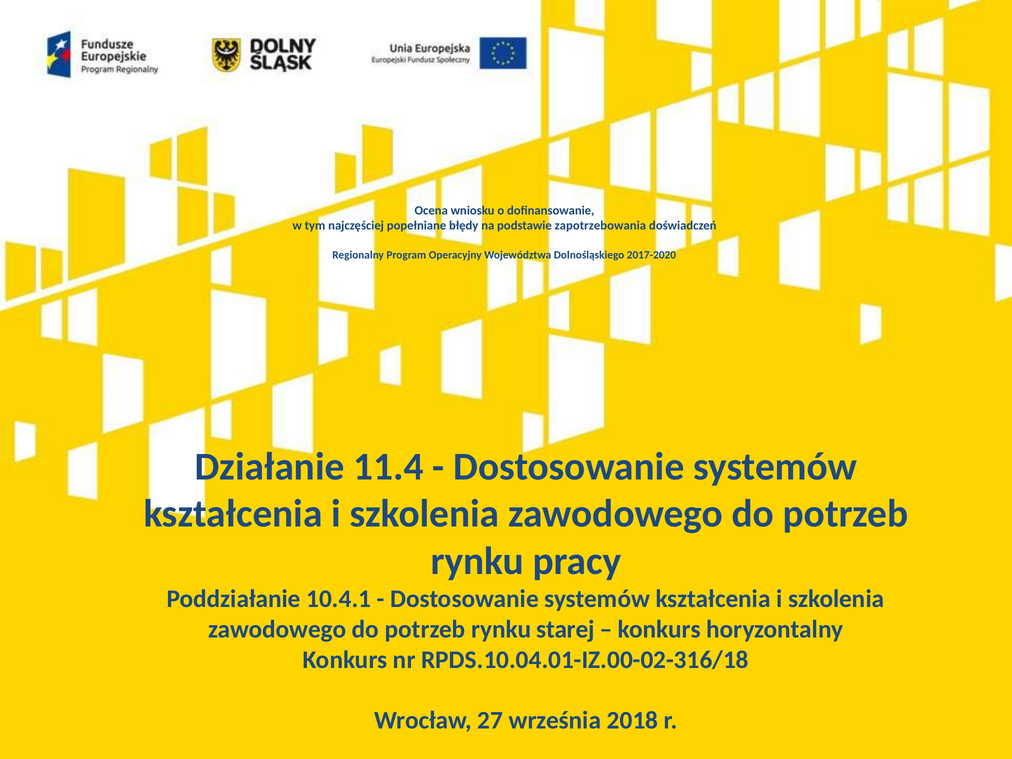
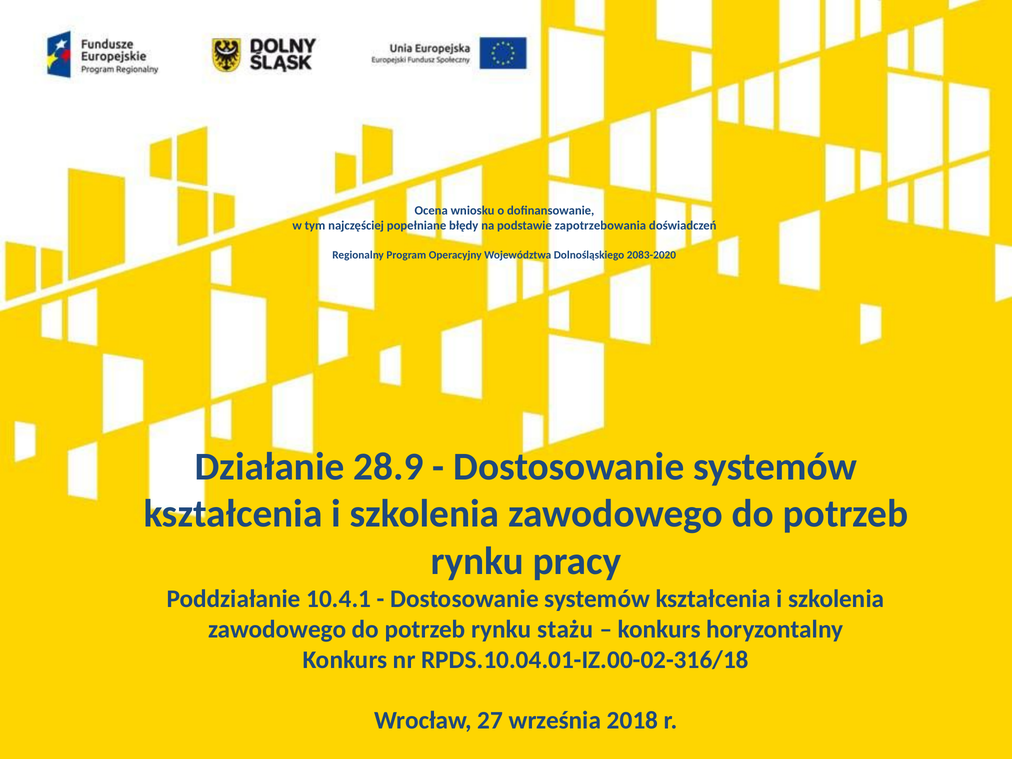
2017-2020: 2017-2020 -> 2083-2020 (651, 255)
11.4: 11.4 -> 28.9 (388, 467)
starej: starej -> stażu (565, 629)
